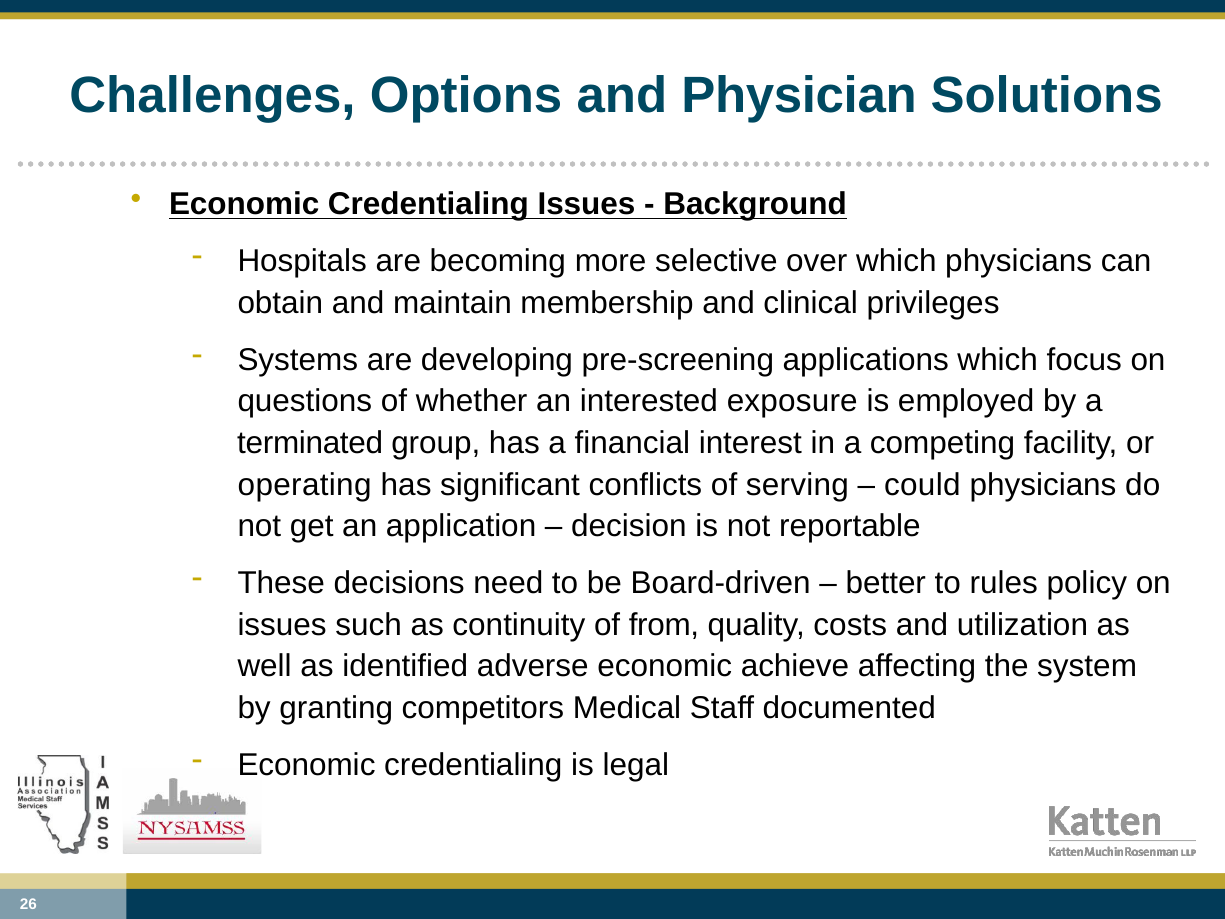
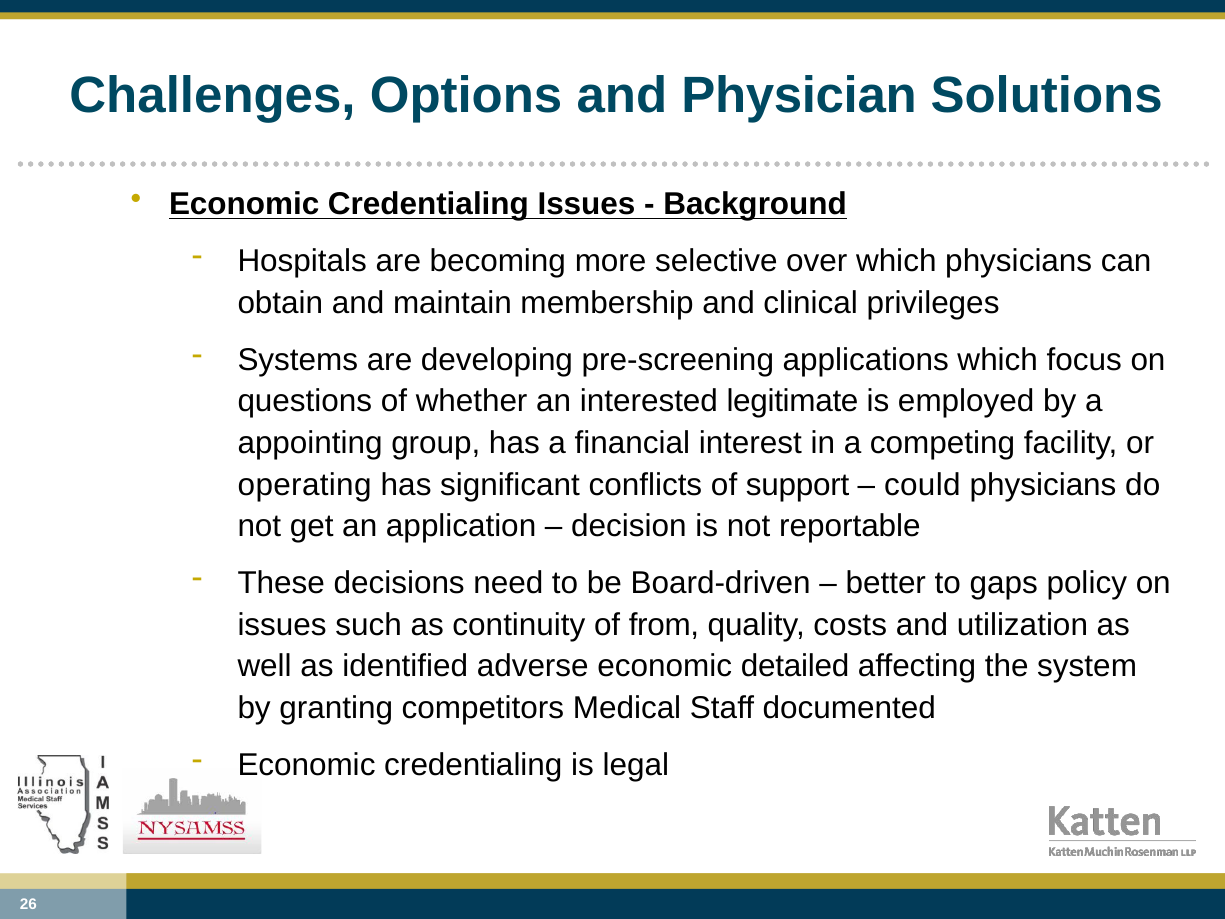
exposure: exposure -> legitimate (792, 401)
terminated: terminated -> appointing (310, 443)
serving: serving -> support (798, 485)
rules: rules -> gaps (1004, 583)
achieve: achieve -> detailed (795, 666)
